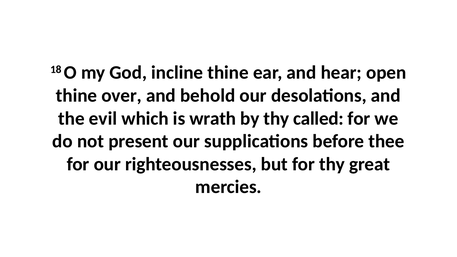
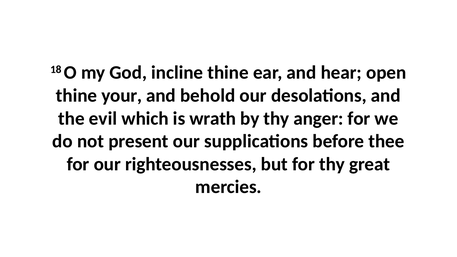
over: over -> your (122, 96)
called: called -> anger (318, 118)
